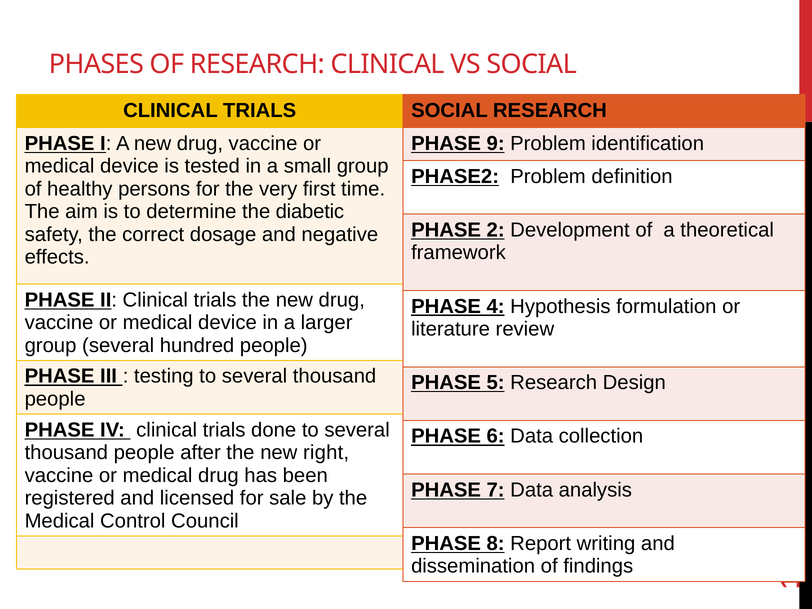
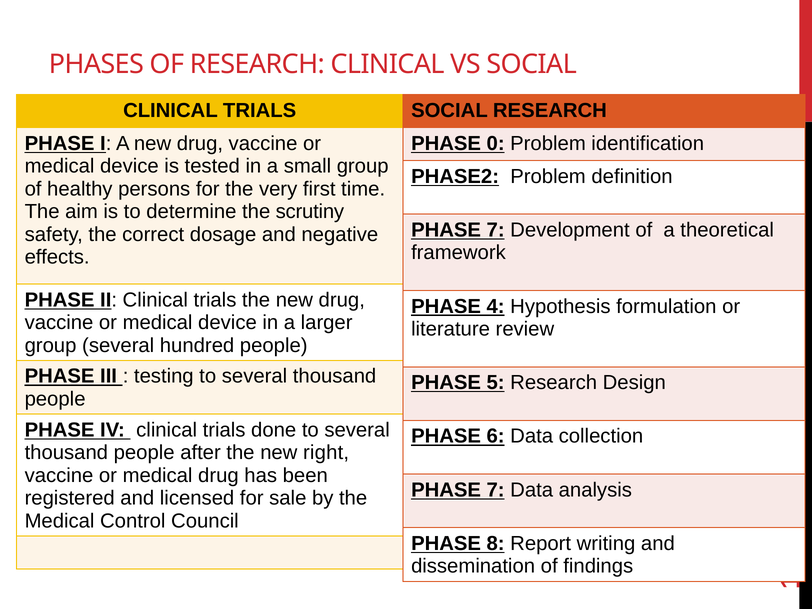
9: 9 -> 0 (496, 143)
diabetic: diabetic -> scrutiny (310, 212)
2: 2 -> 7 (496, 230)
